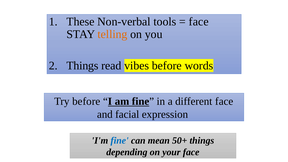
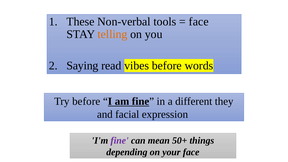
Things: Things -> Saying (82, 66)
different face: face -> they (224, 101)
fine colour: blue -> purple (120, 141)
